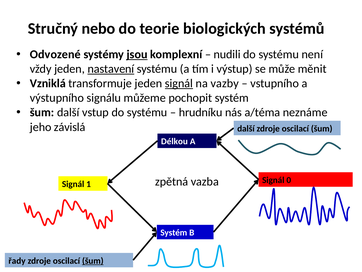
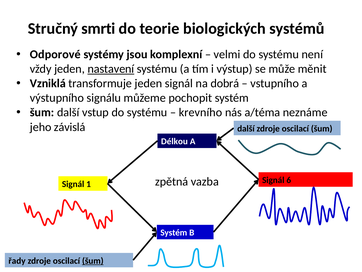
nebo: nebo -> smrti (98, 29)
Odvozené: Odvozené -> Odporové (55, 54)
jsou underline: present -> none (137, 54)
nudili: nudili -> velmi (227, 54)
signál underline: present -> none (179, 83)
vazby: vazby -> dobrá (225, 83)
hrudníku: hrudníku -> krevního (201, 112)
0: 0 -> 6 (289, 180)
